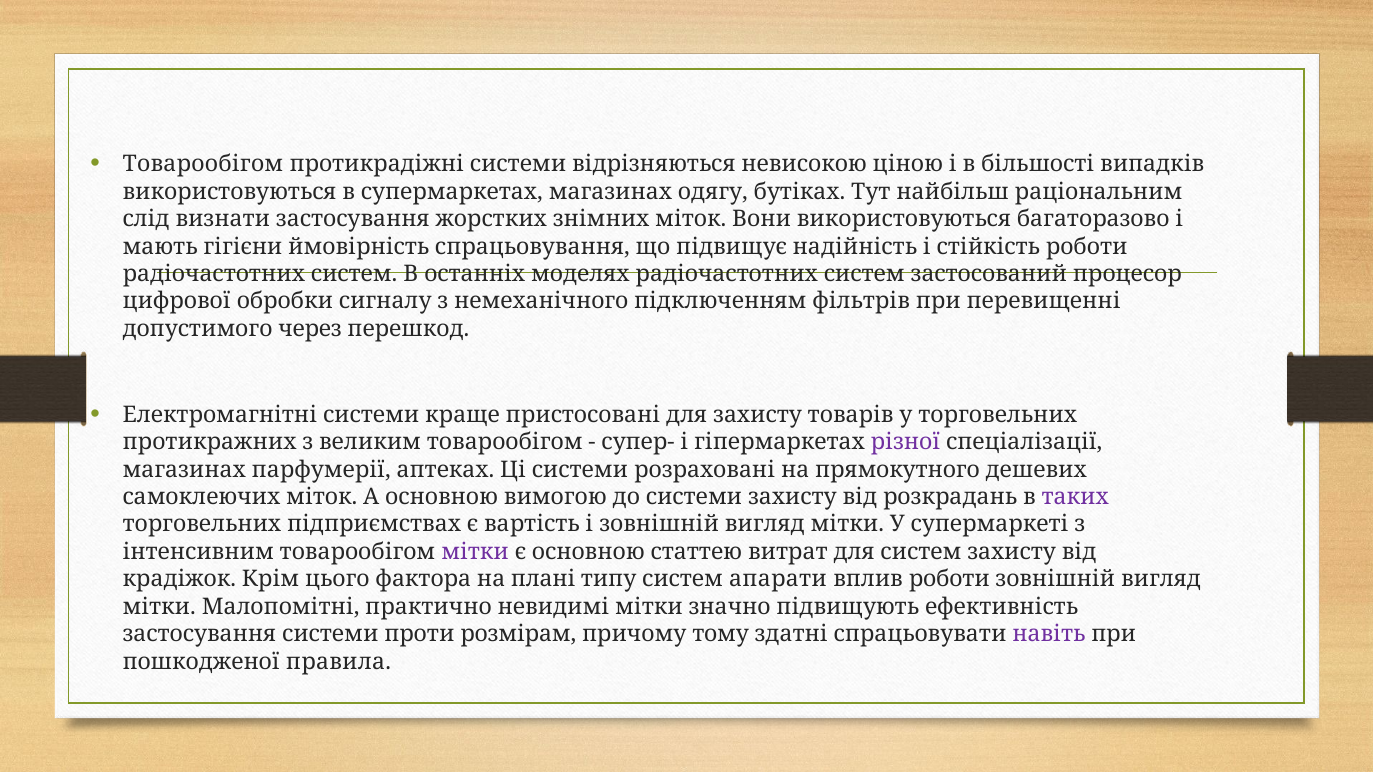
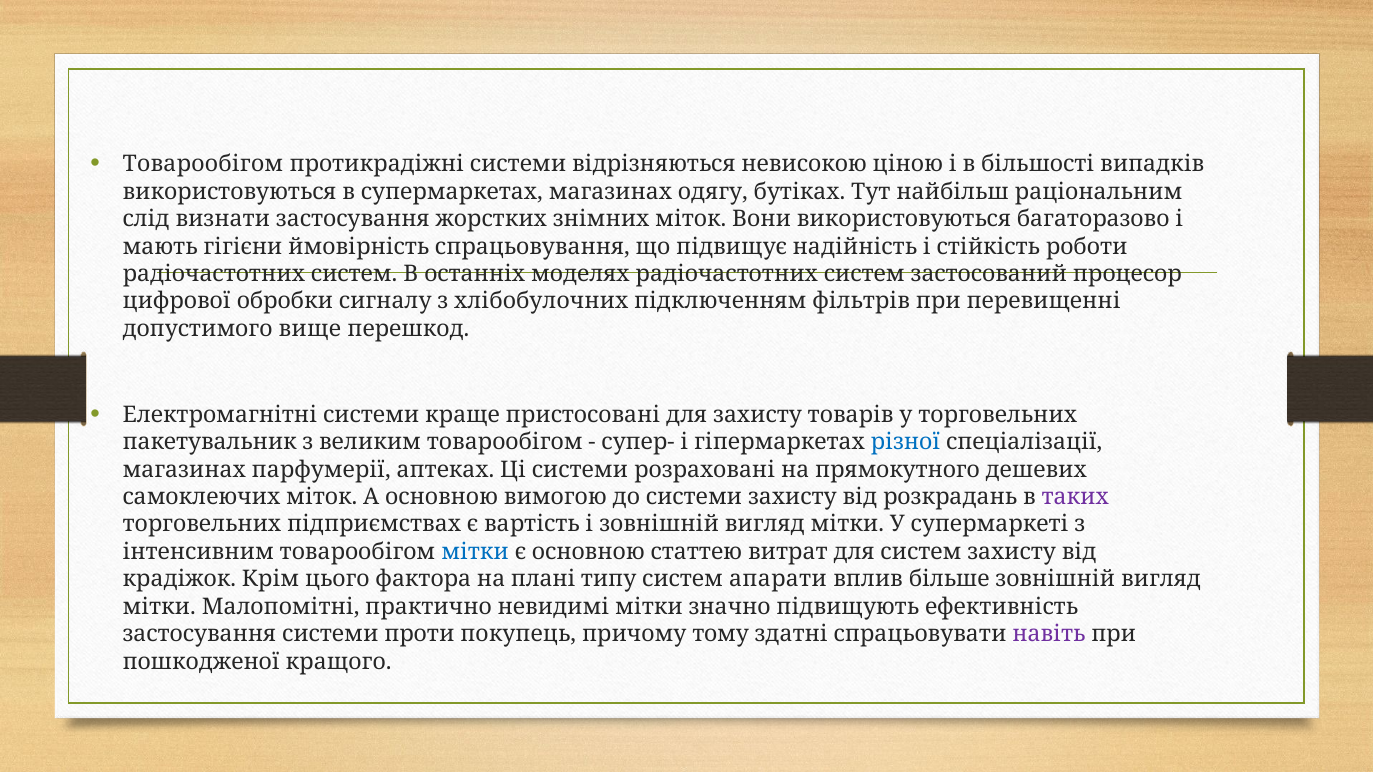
немеханічного: немеханічного -> хлібобулочних (541, 302)
через: через -> вище (310, 329)
протикражних: протикражних -> пакетувальник (210, 442)
різної colour: purple -> blue (905, 442)
мітки colour: purple -> blue (475, 552)
вплив роботи: роботи -> більше (949, 579)
розмірам: розмірам -> покупець (518, 634)
правила: правила -> кращого (339, 662)
